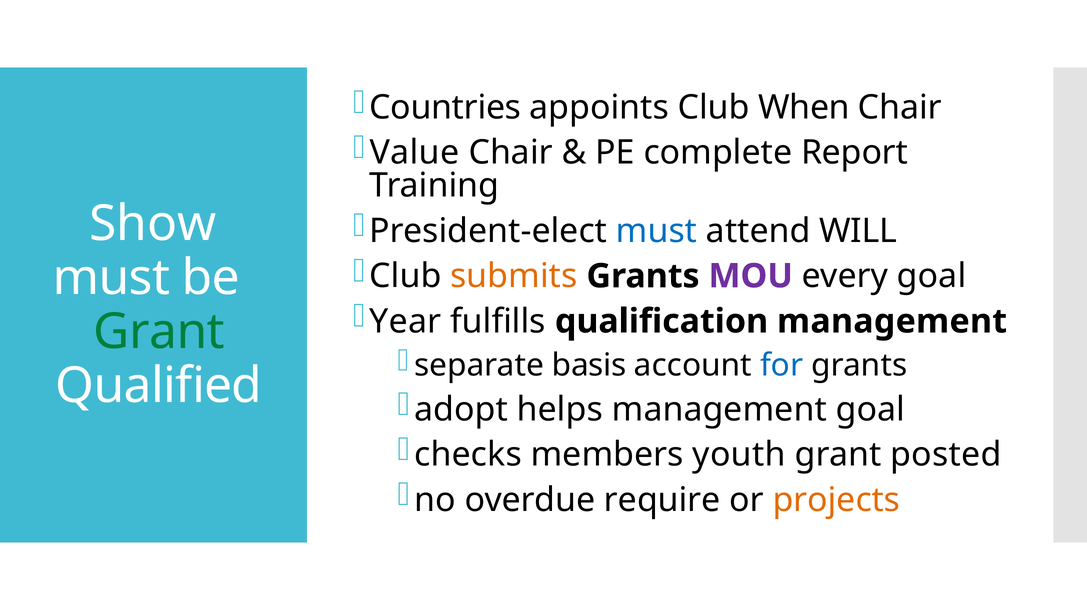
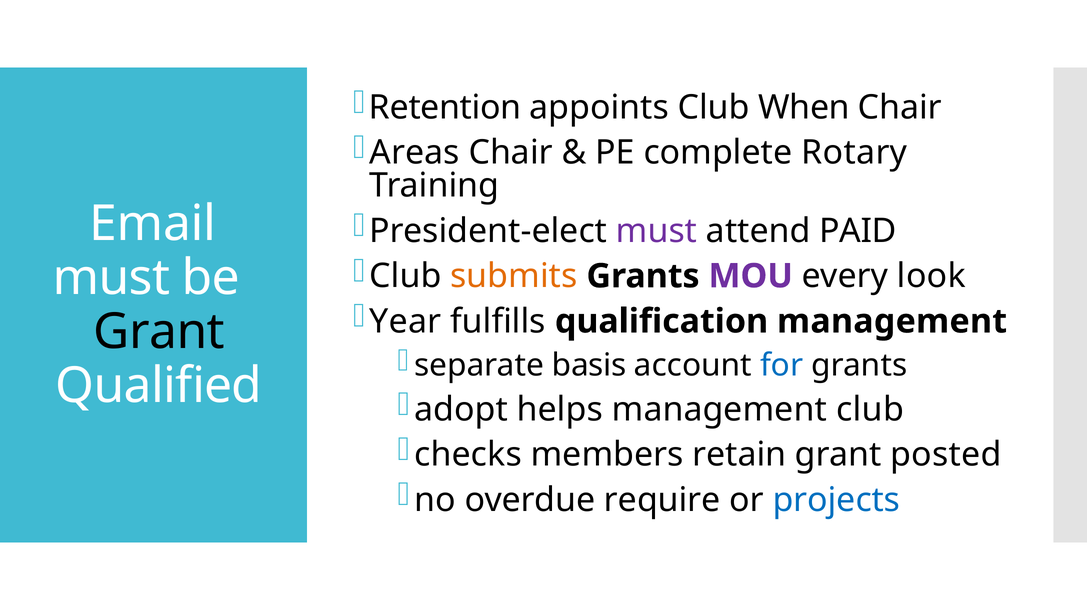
Countries: Countries -> Retention (445, 108)
Value: Value -> Areas (415, 153)
Report: Report -> Rotary (854, 153)
Show: Show -> Email (153, 224)
must colour: blue -> purple (657, 231)
WILL: WILL -> PAID (858, 231)
every goal: goal -> look (931, 276)
Grant colour: green -> black (159, 332)
management goal: goal -> club (870, 410)
youth: youth -> retain (739, 455)
projects colour: orange -> blue (836, 500)
